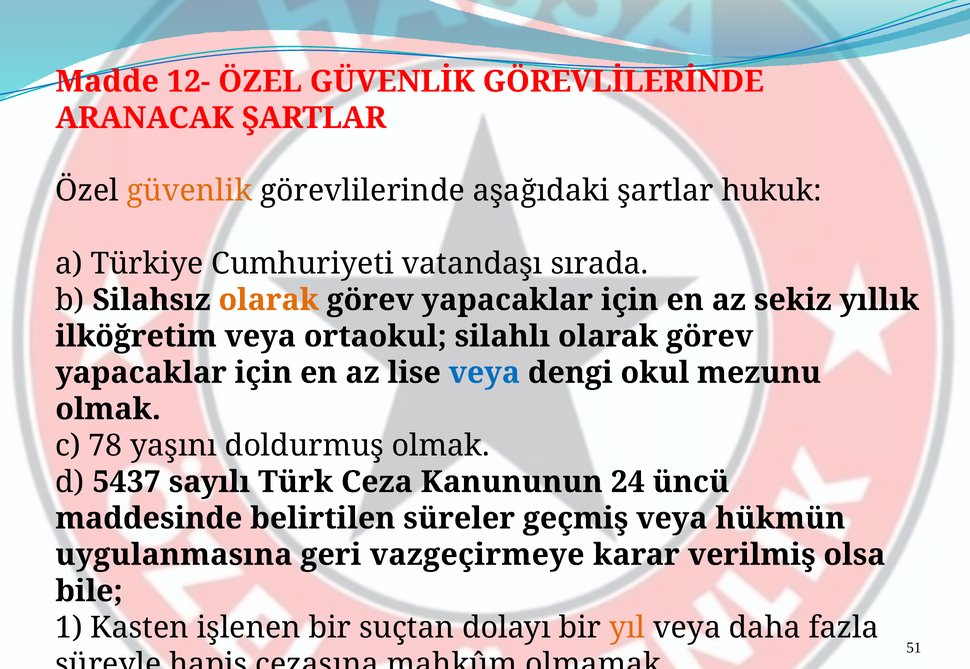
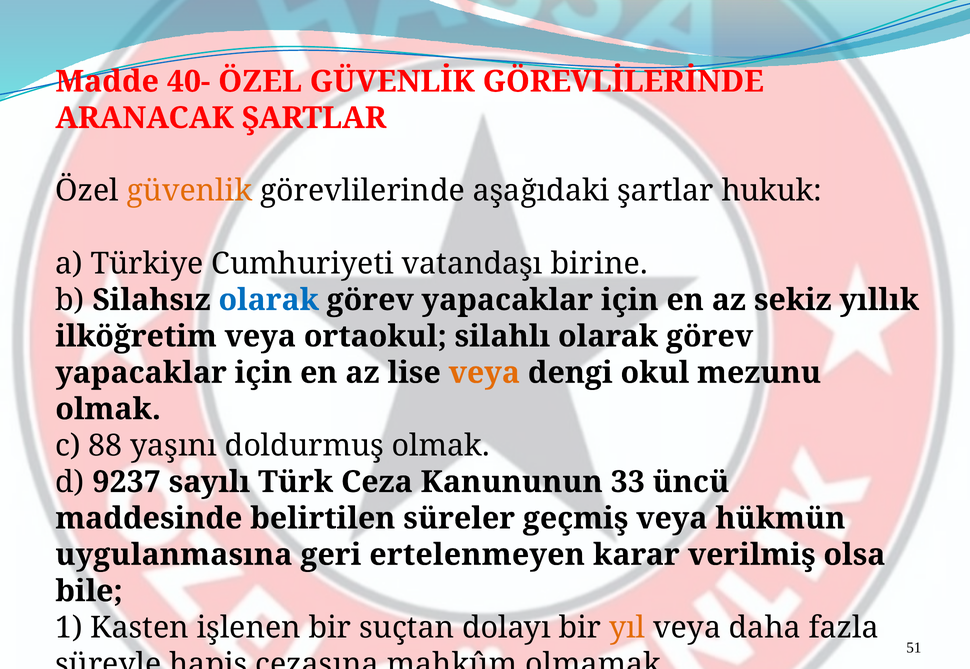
12-: 12- -> 40- (189, 82)
sırada: sırada -> birine (599, 263)
olarak colour: orange -> blue (269, 300)
veya colour: blue -> orange (484, 373)
78: 78 -> 88 (105, 445)
5437: 5437 -> 9237 (127, 482)
24: 24 -> 33 (628, 482)
vazgeçirmeye: vazgeçirmeye -> ertelenmeyen (477, 554)
